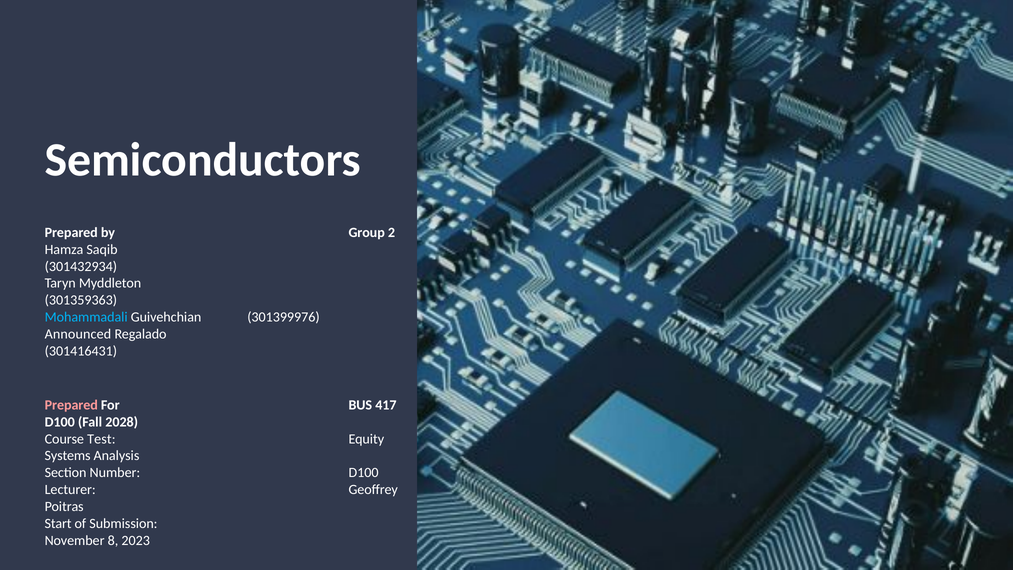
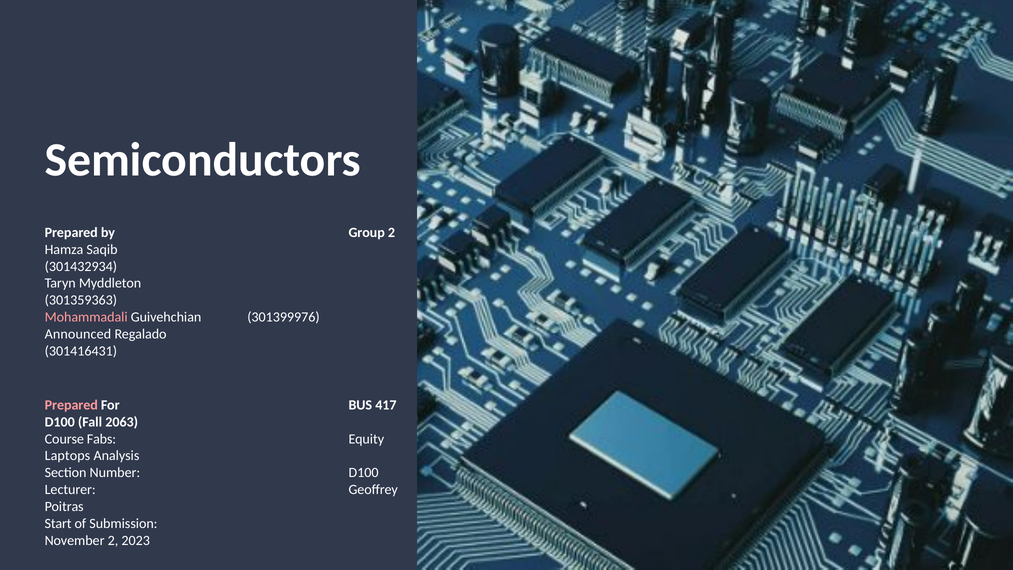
Mohammadali colour: light blue -> pink (86, 317)
2028: 2028 -> 2063 (122, 422)
Test: Test -> Fabs (101, 439)
Systems: Systems -> Laptops (67, 456)
November 8: 8 -> 2 (113, 540)
